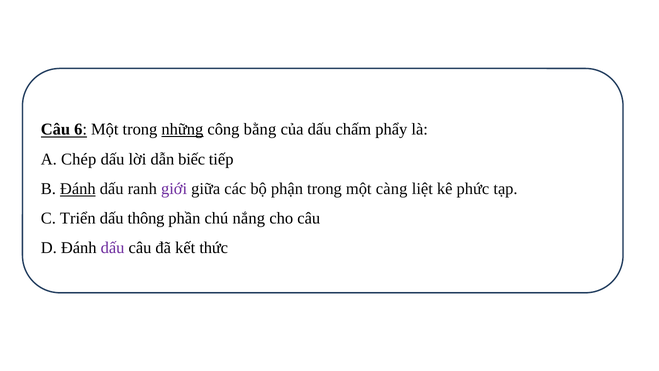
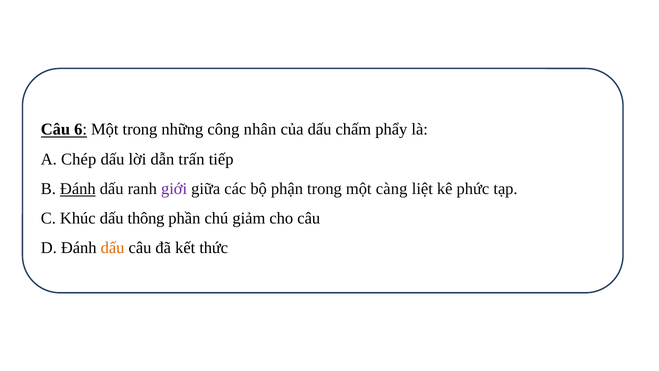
những underline: present -> none (182, 129)
bằng: bằng -> nhân (260, 129)
biếc: biếc -> trấn (191, 159)
Triển: Triển -> Khúc (78, 218)
nắng: nắng -> giảm (249, 218)
dấu colour: purple -> orange (113, 248)
